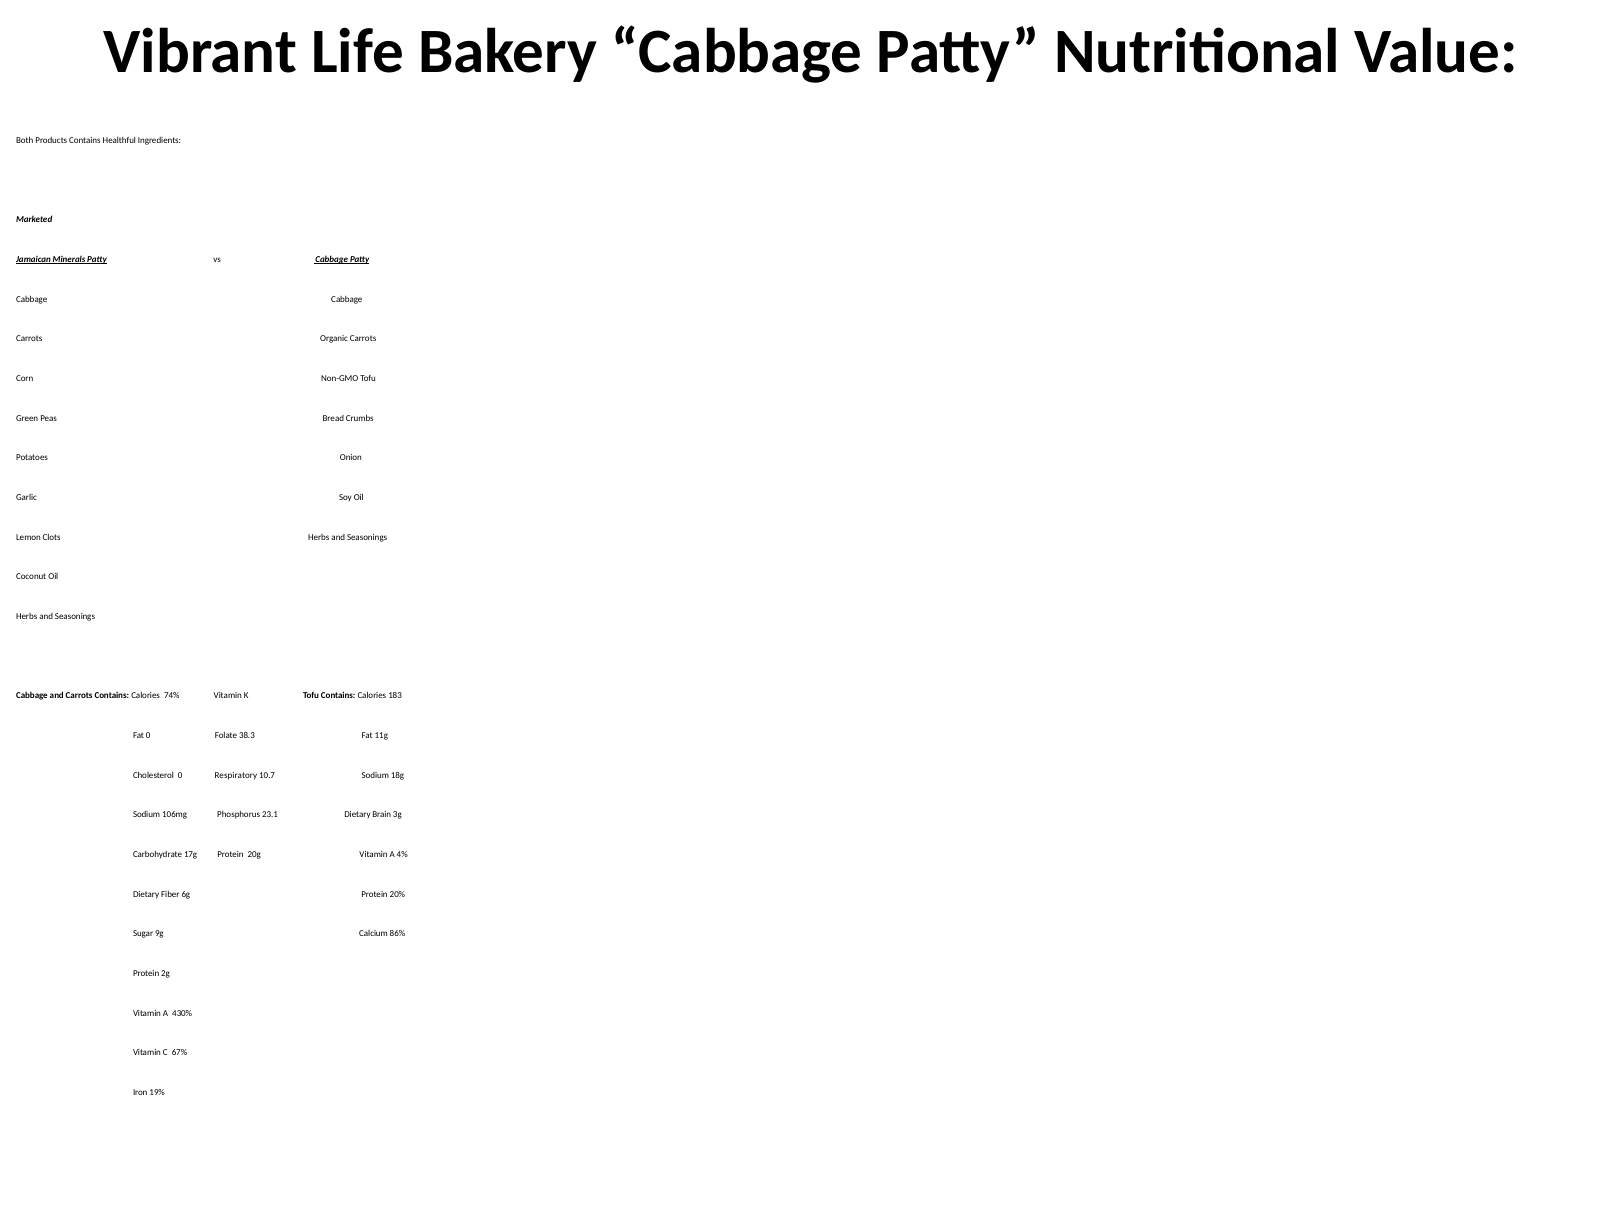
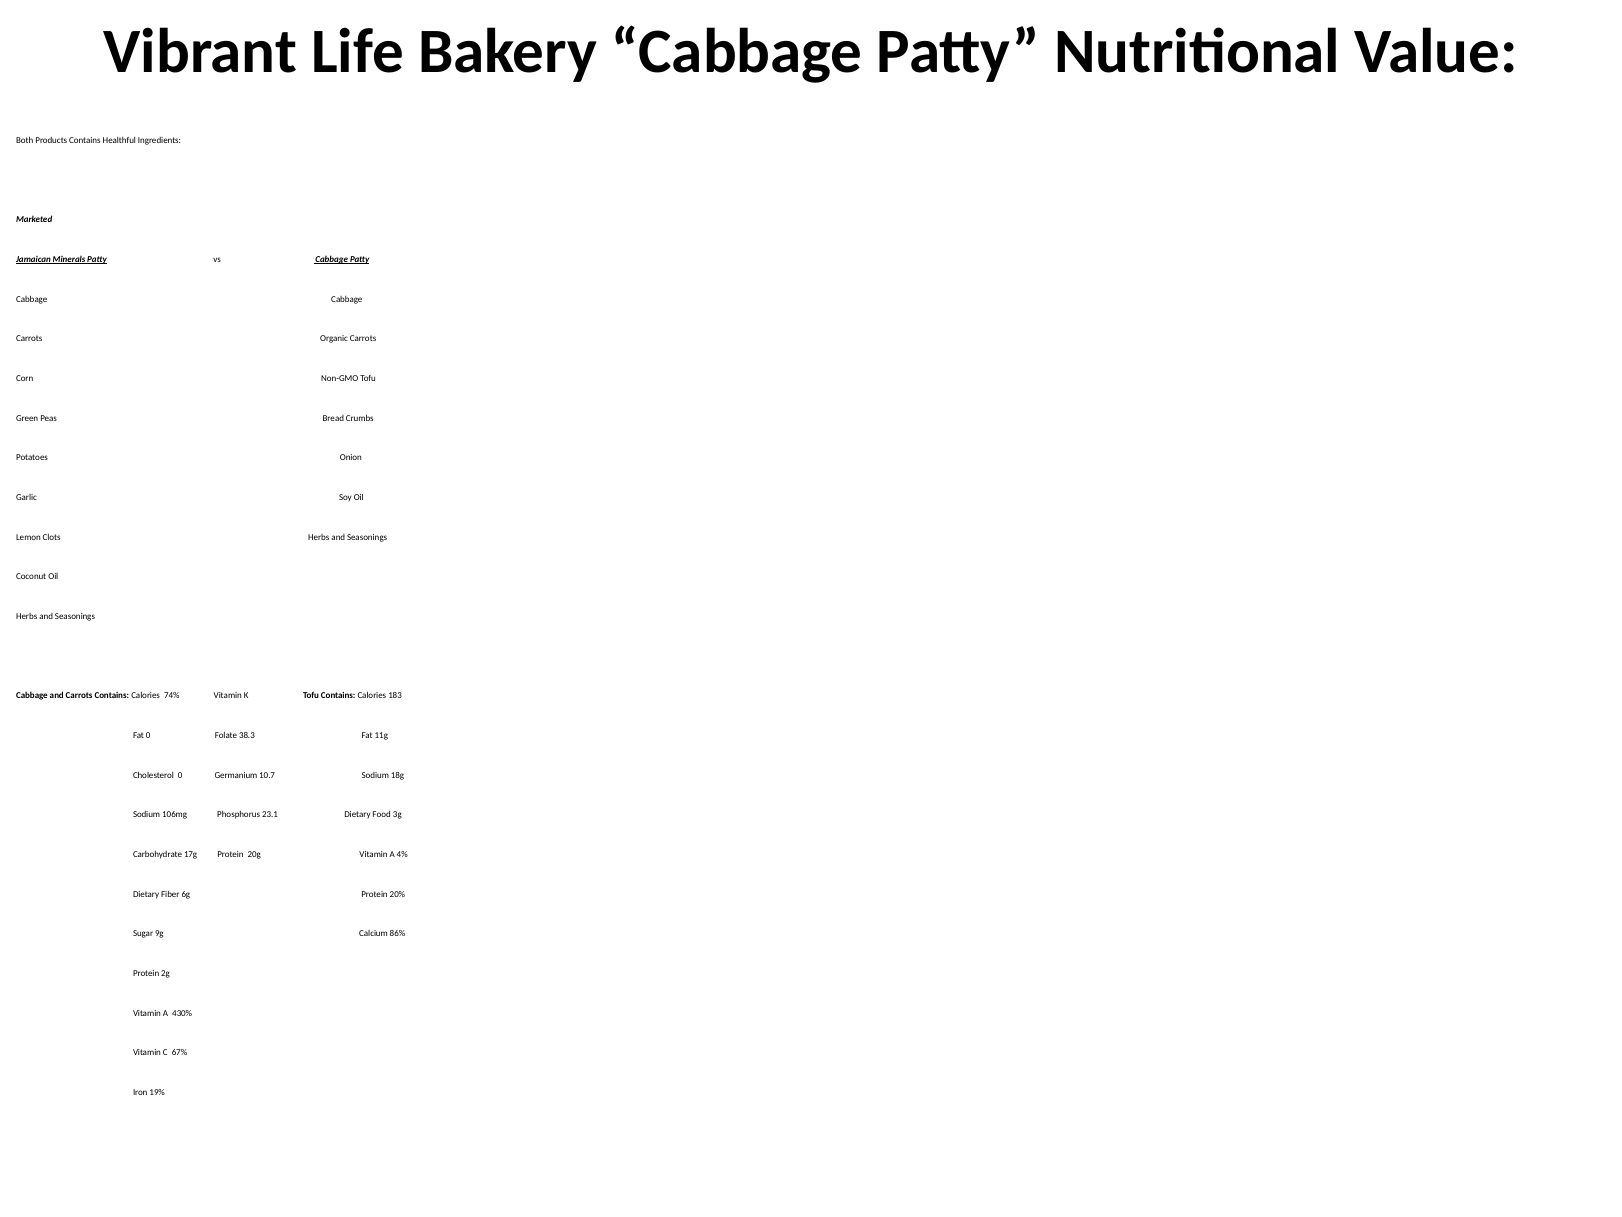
Respiratory: Respiratory -> Germanium (236, 775)
Brain: Brain -> Food (382, 814)
